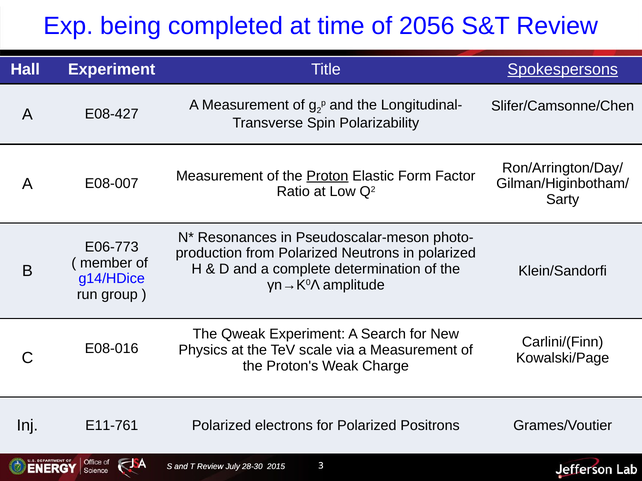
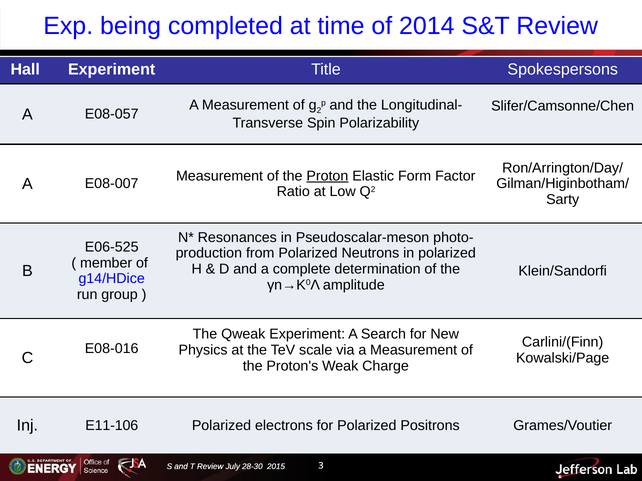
2056: 2056 -> 2014 (427, 26)
Spokespersons underline: present -> none (563, 70)
E08-427: E08-427 -> E08-057 (112, 114)
E06-773: E06-773 -> E06-525 (112, 247)
E11-761: E11-761 -> E11-106 (112, 426)
